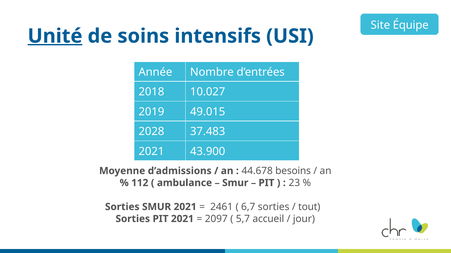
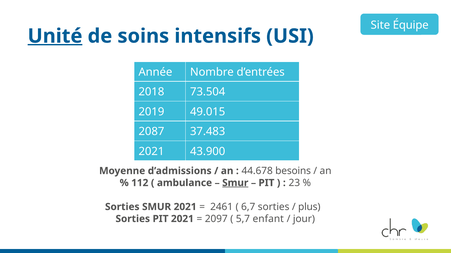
10.027: 10.027 -> 73.504 (208, 92)
2028: 2028 -> 2087 (151, 132)
Smur underline: none -> present (235, 183)
tout: tout -> plus (309, 207)
accueil: accueil -> enfant (268, 219)
